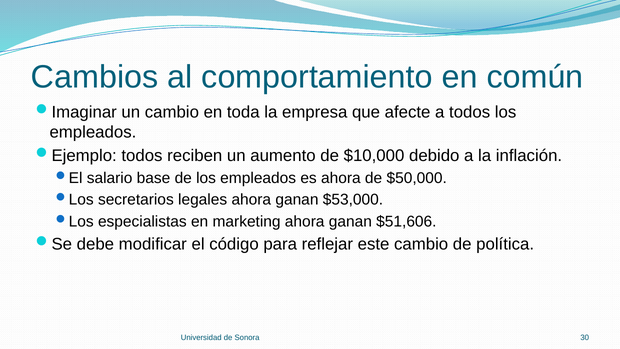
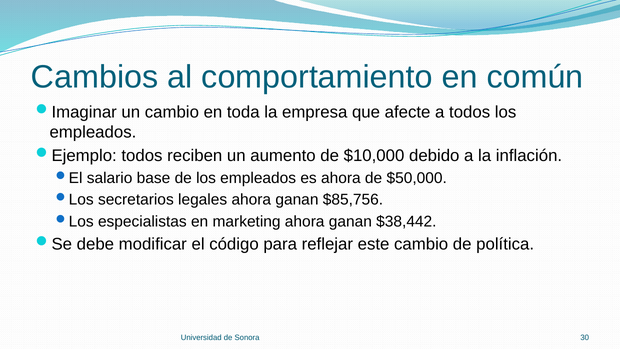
$53,000: $53,000 -> $85,756 (353, 200)
$51,606: $51,606 -> $38,442 (406, 221)
